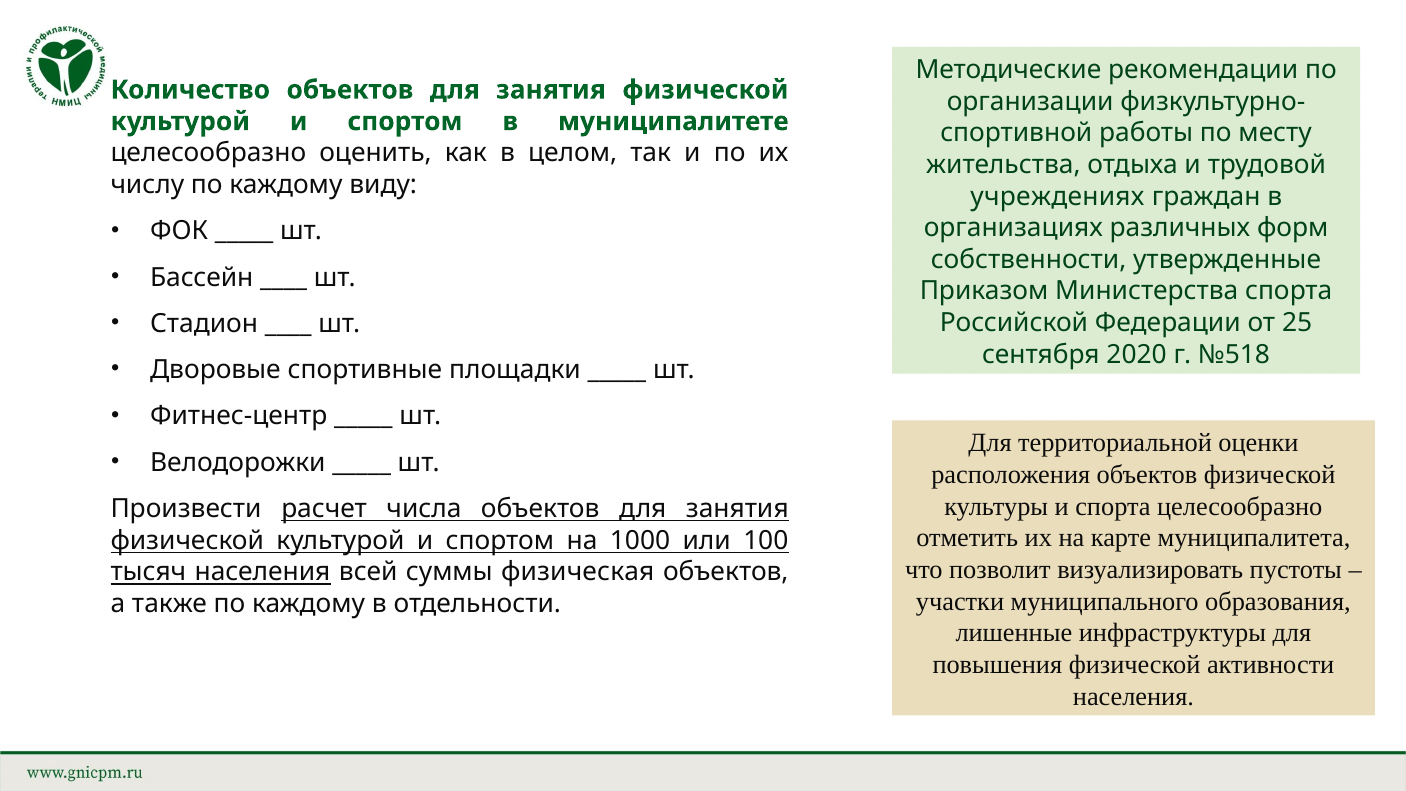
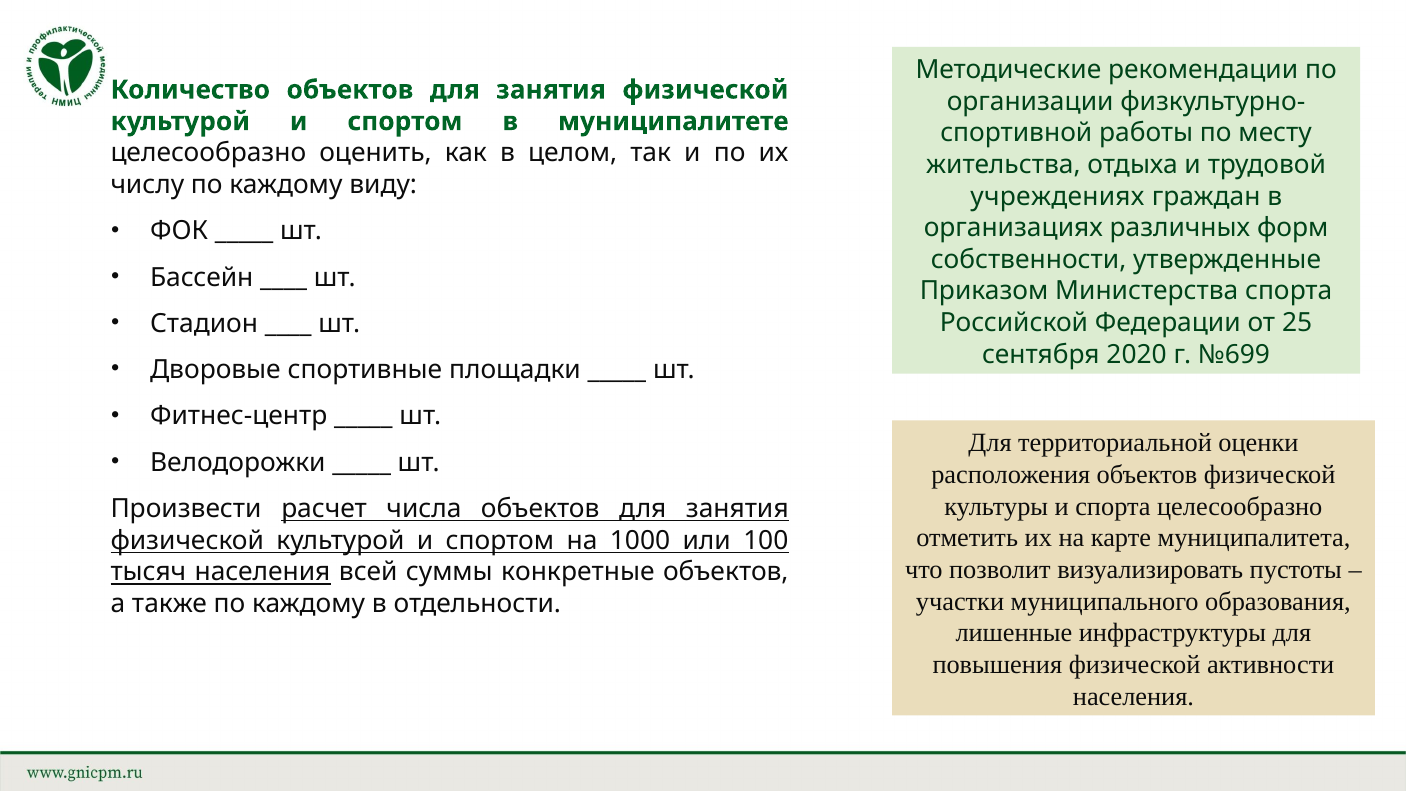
№518: №518 -> №699 (1234, 354)
физическая: физическая -> конкретные (578, 572)
